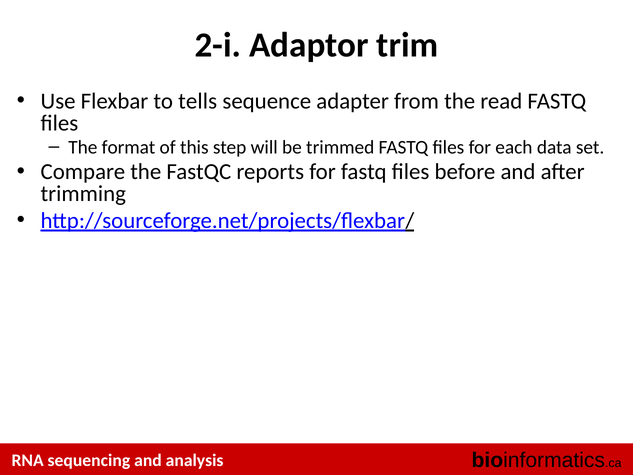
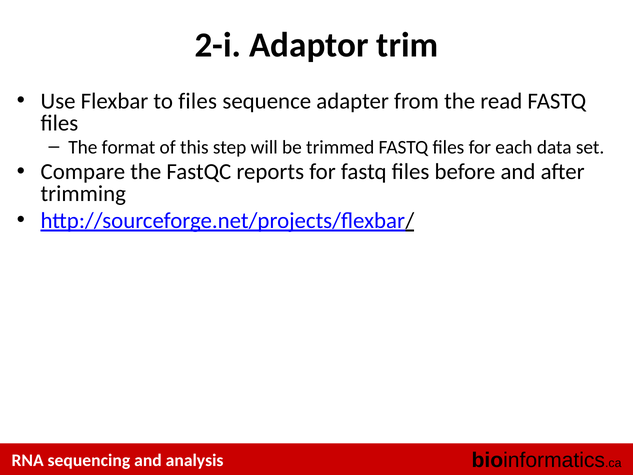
to tells: tells -> files (198, 101)
